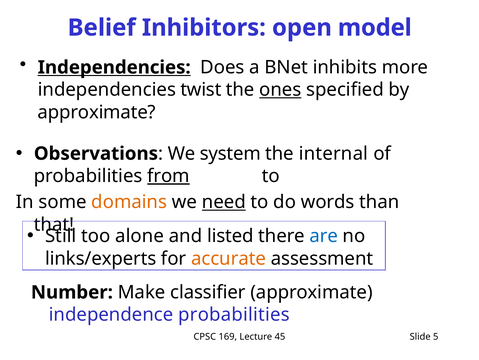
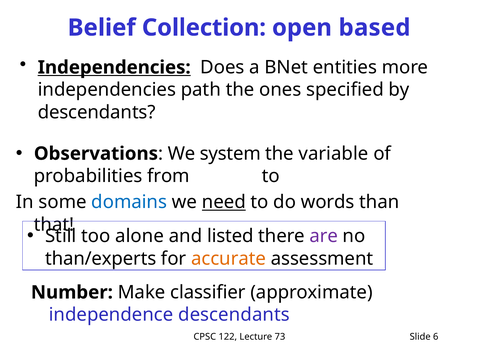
Inhibitors: Inhibitors -> Collection (204, 28)
model: model -> based (375, 28)
inhibits: inhibits -> entities (345, 67)
twist: twist -> path (201, 90)
ones underline: present -> none (280, 90)
approximate: approximate -> descendants (97, 112)
internal: internal -> variable (334, 153)
from underline: present -> none (168, 176)
domains colour: orange -> blue (129, 202)
are colour: blue -> purple (324, 236)
links/experts: links/experts -> than/experts (101, 258)
independence probabilities: probabilities -> descendants (234, 314)
169: 169 -> 122 (228, 336)
45: 45 -> 73 (280, 336)
5: 5 -> 6 (436, 336)
